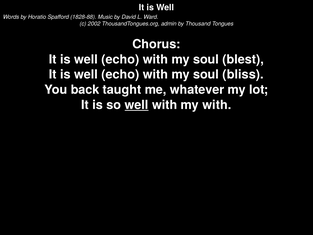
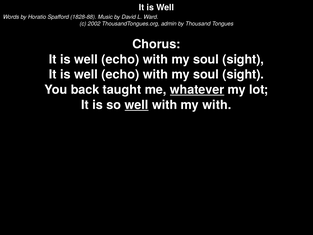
blest: blest -> sight (243, 59)
bliss: bliss -> sight (243, 74)
whatever underline: none -> present (197, 90)
